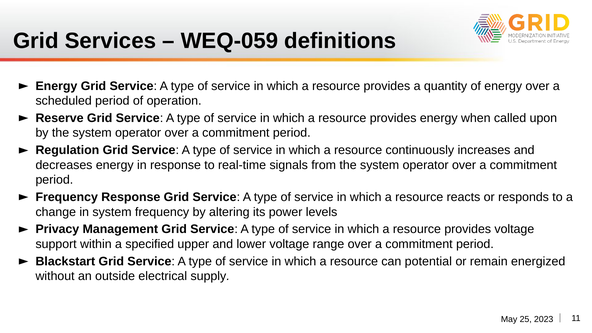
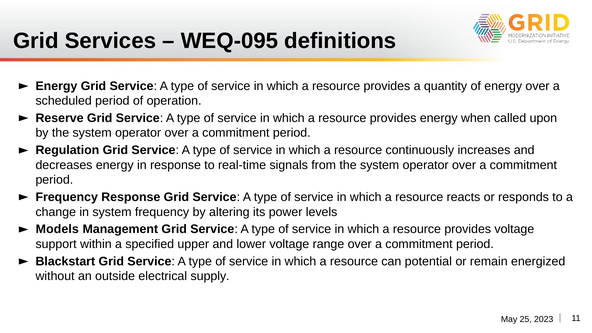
WEQ-059: WEQ-059 -> WEQ-095 (229, 41)
Privacy: Privacy -> Models (57, 229)
